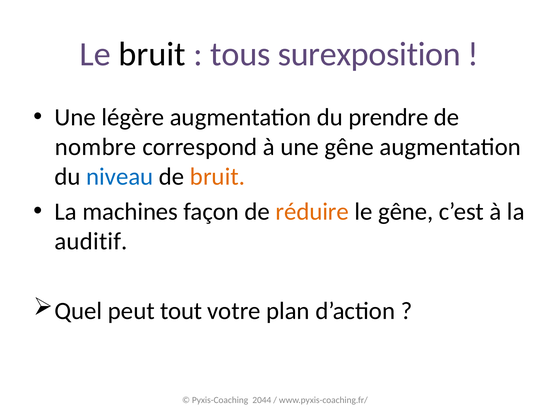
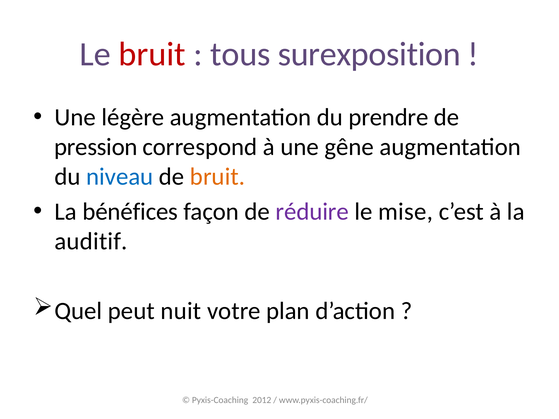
bruit colour: black -> red (152, 54)
nombre: nombre -> pression (96, 147)
machines: machines -> bénéfices (130, 212)
réduire colour: orange -> purple (312, 212)
le gêne: gêne -> mise (406, 212)
tout: tout -> nuit (181, 311)
2044: 2044 -> 2012 (262, 400)
